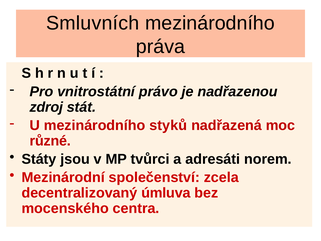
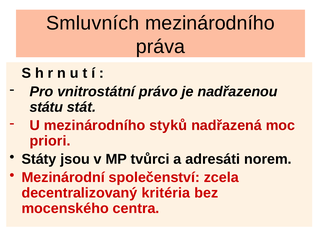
zdroj: zdroj -> státu (46, 107)
různé: různé -> priori (50, 141)
úmluva: úmluva -> kritéria (166, 193)
